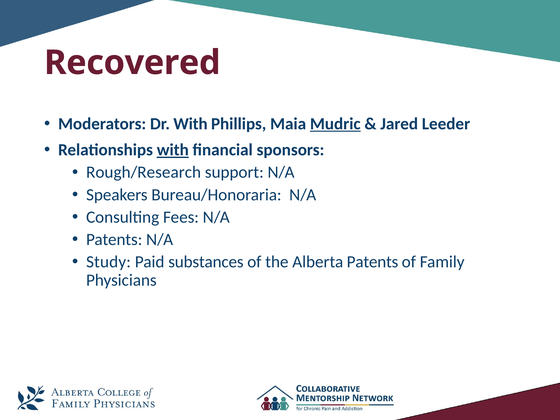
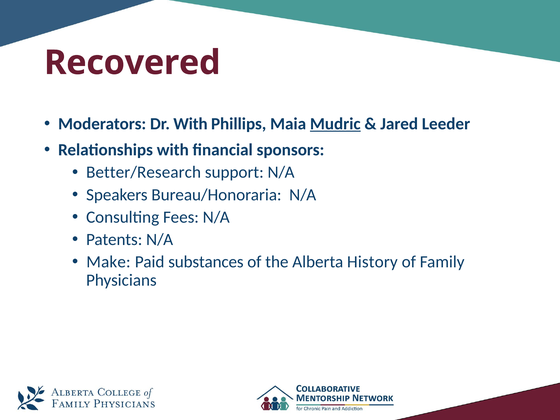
with underline: present -> none (173, 150)
Rough/Research: Rough/Research -> Better/Research (144, 172)
Study: Study -> Make (108, 262)
Alberta Patents: Patents -> History (372, 262)
